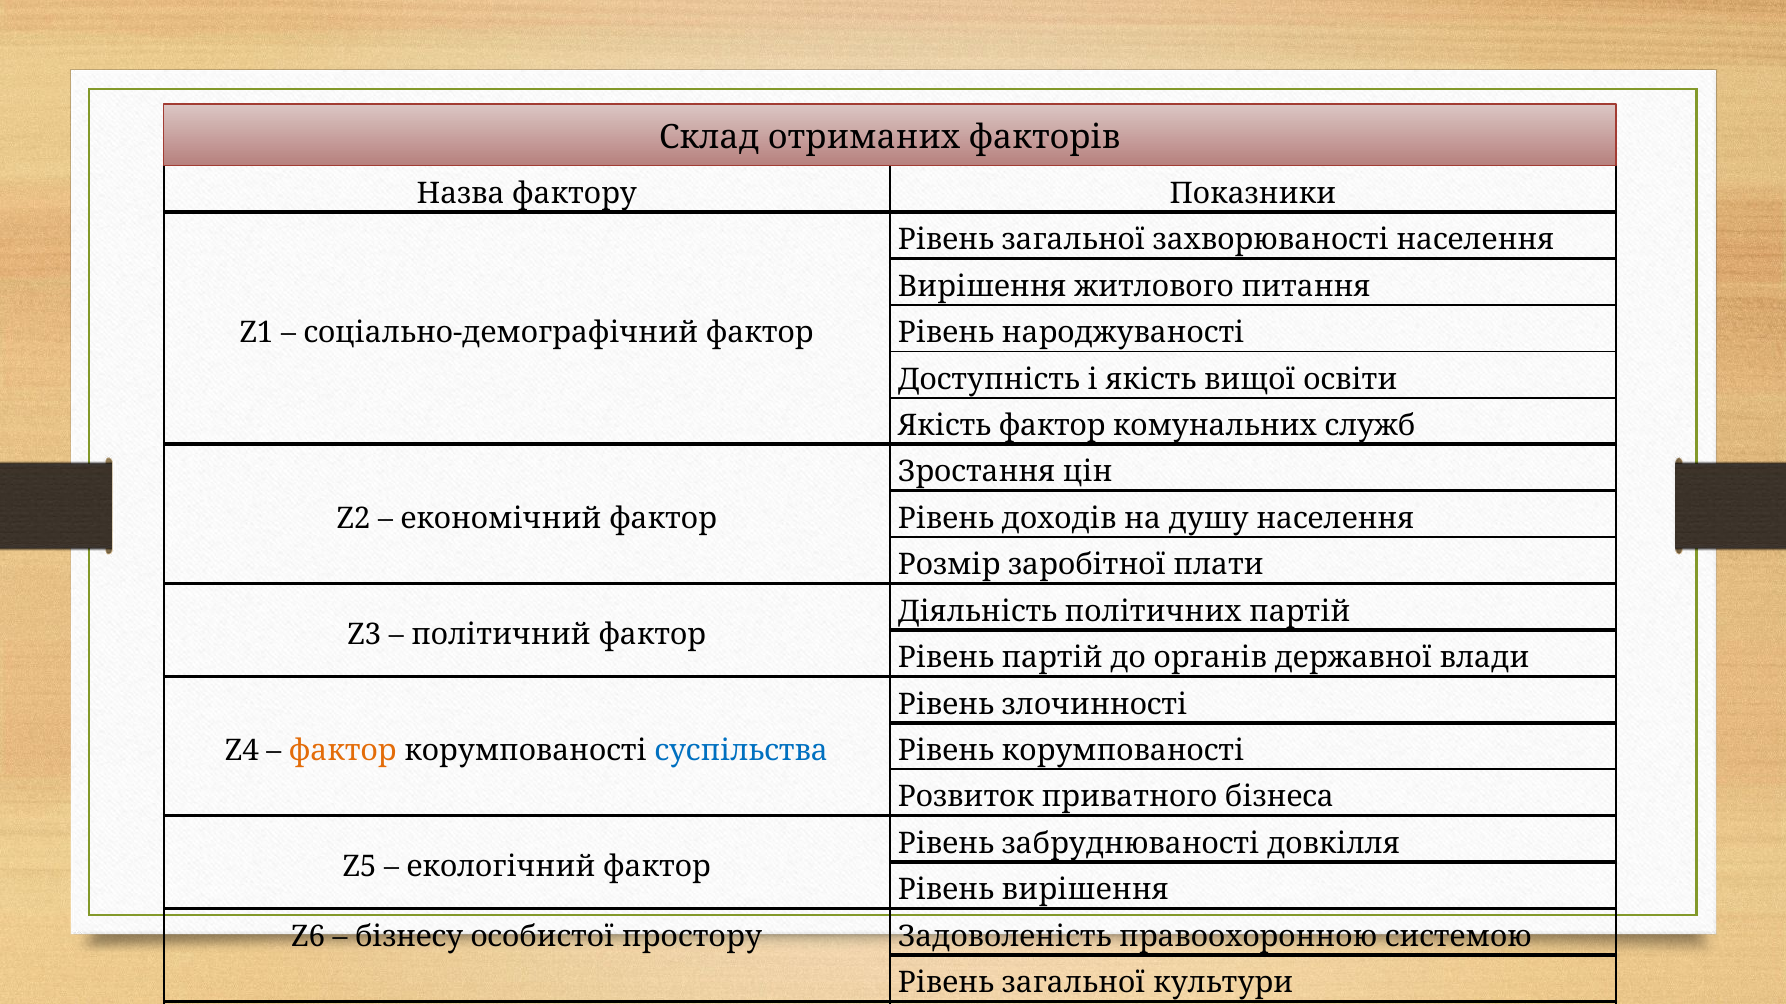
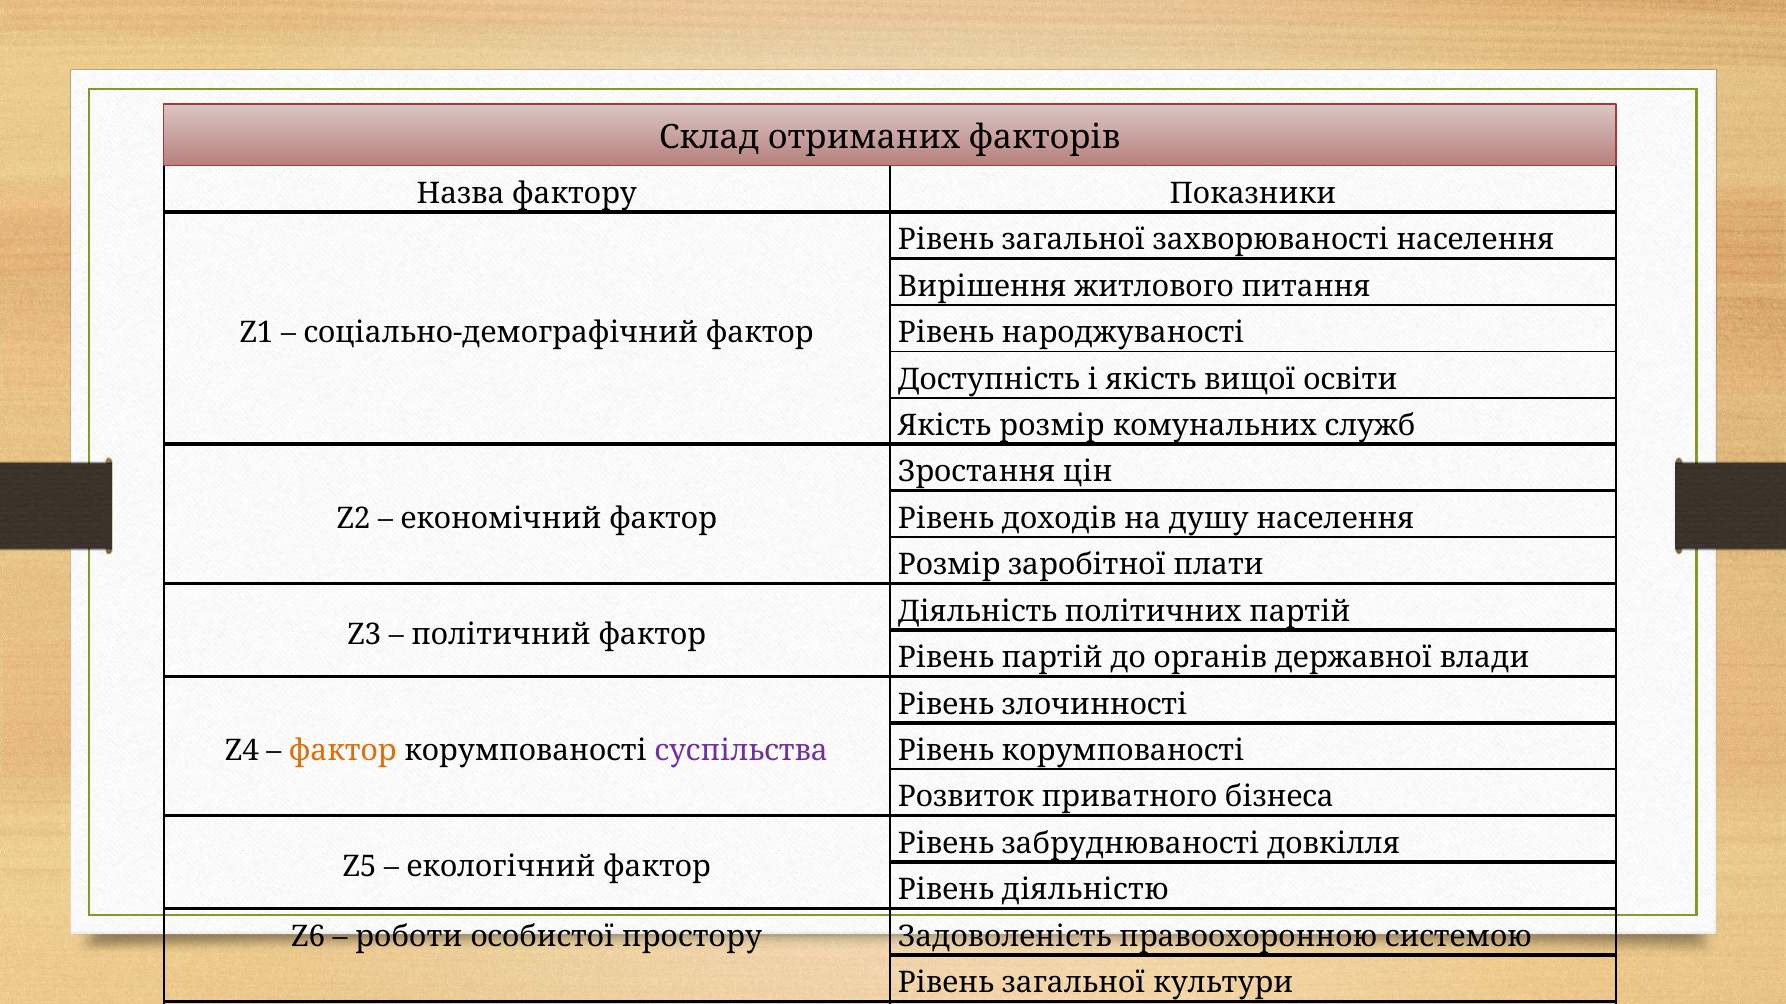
Якість фактор: фактор -> розмір (1052, 426)
суспільства colour: blue -> purple (741, 751)
Рівень вирішення: вирішення -> діяльністю (1085, 890)
бізнесу: бізнесу -> роботи (409, 937)
